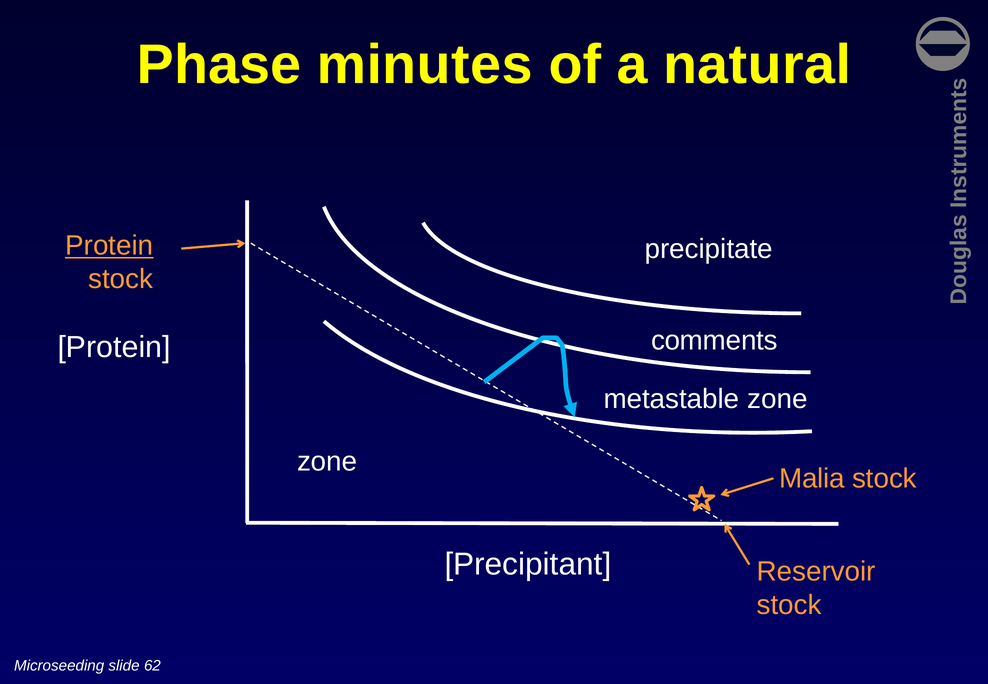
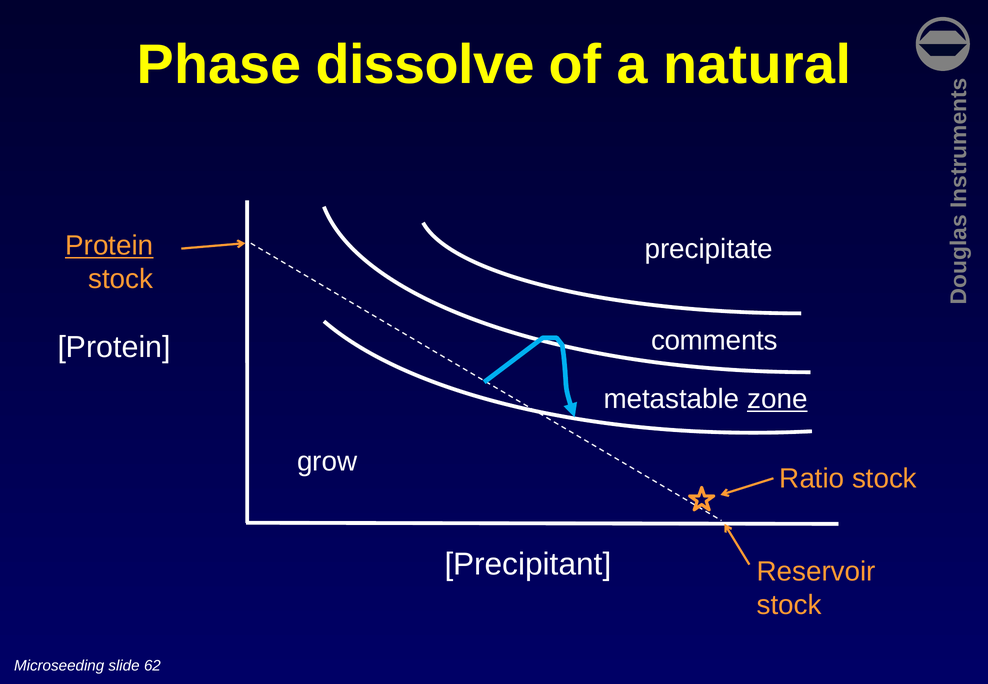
minutes: minutes -> dissolve (425, 65)
zone underline: none -> present (777, 399)
zone: zone -> grow (327, 462)
Malia: Malia -> Ratio (812, 479)
